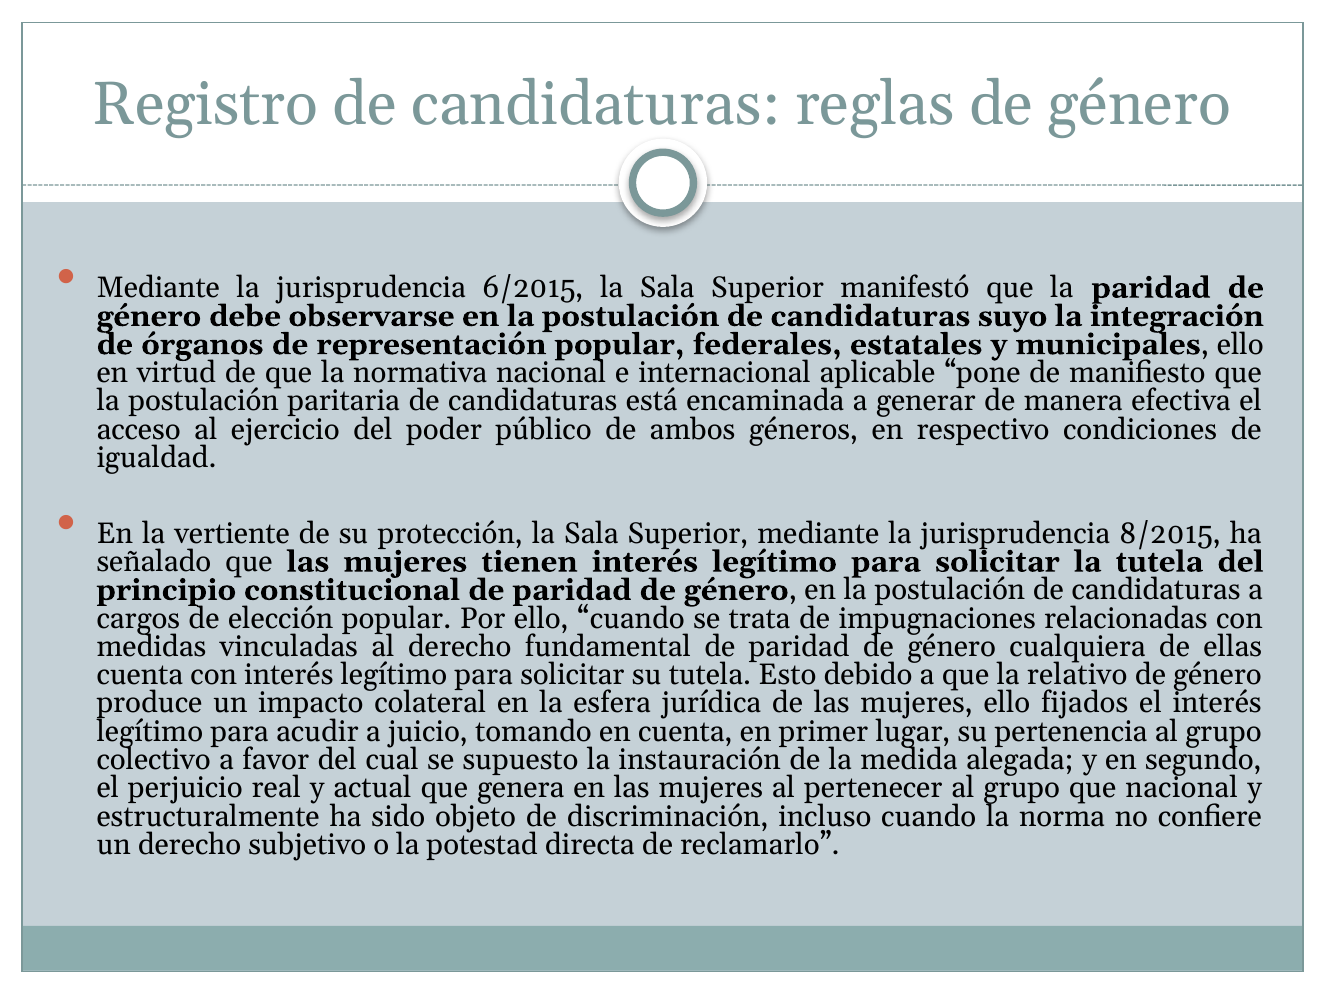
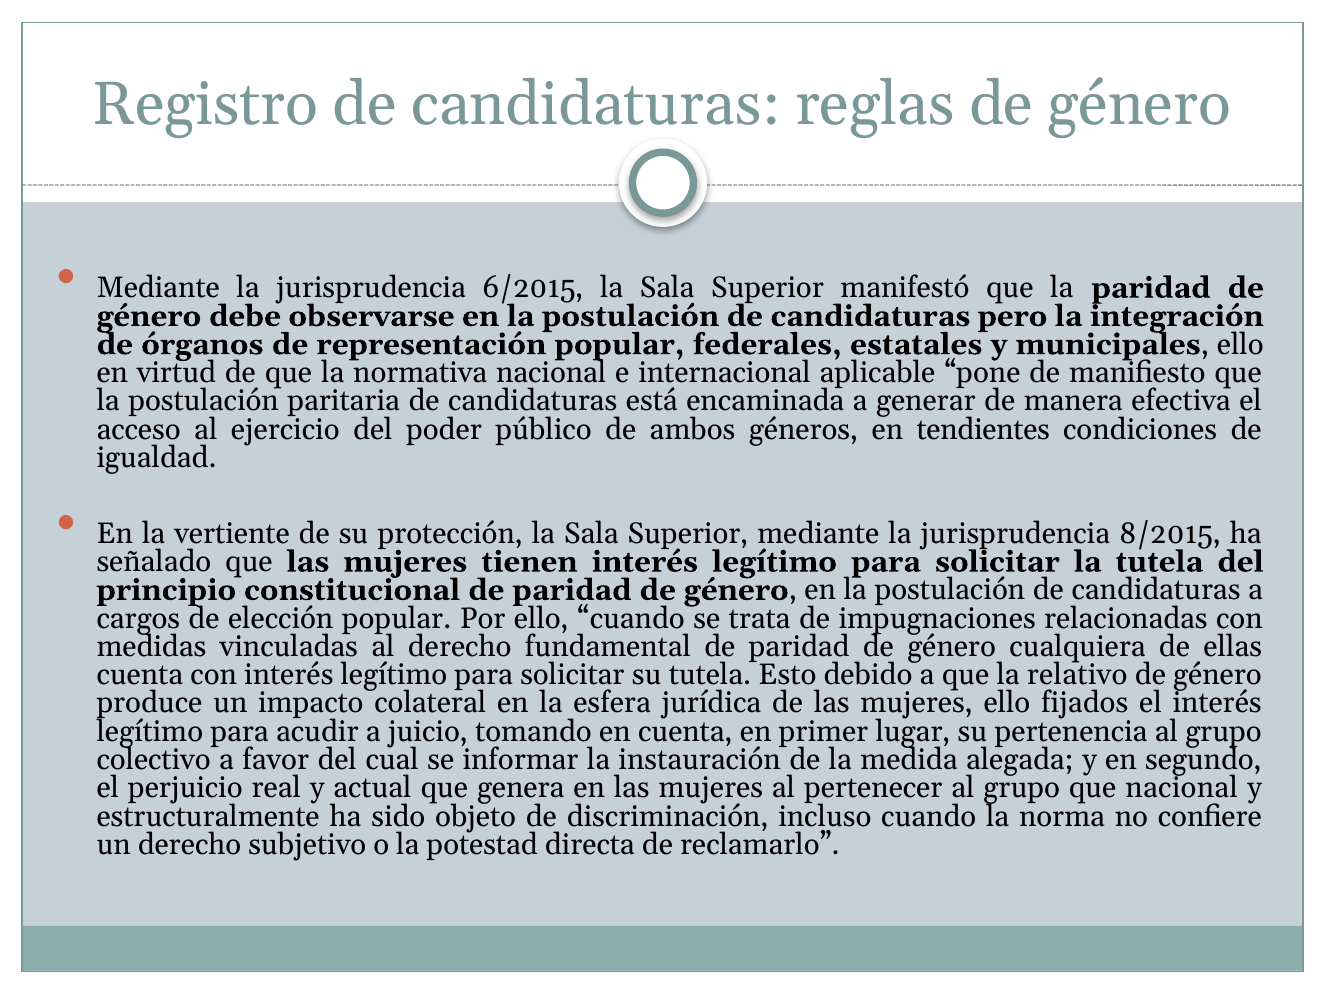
suyo: suyo -> pero (1013, 316)
respectivo: respectivo -> tendientes (983, 430)
supuesto: supuesto -> informar (520, 760)
